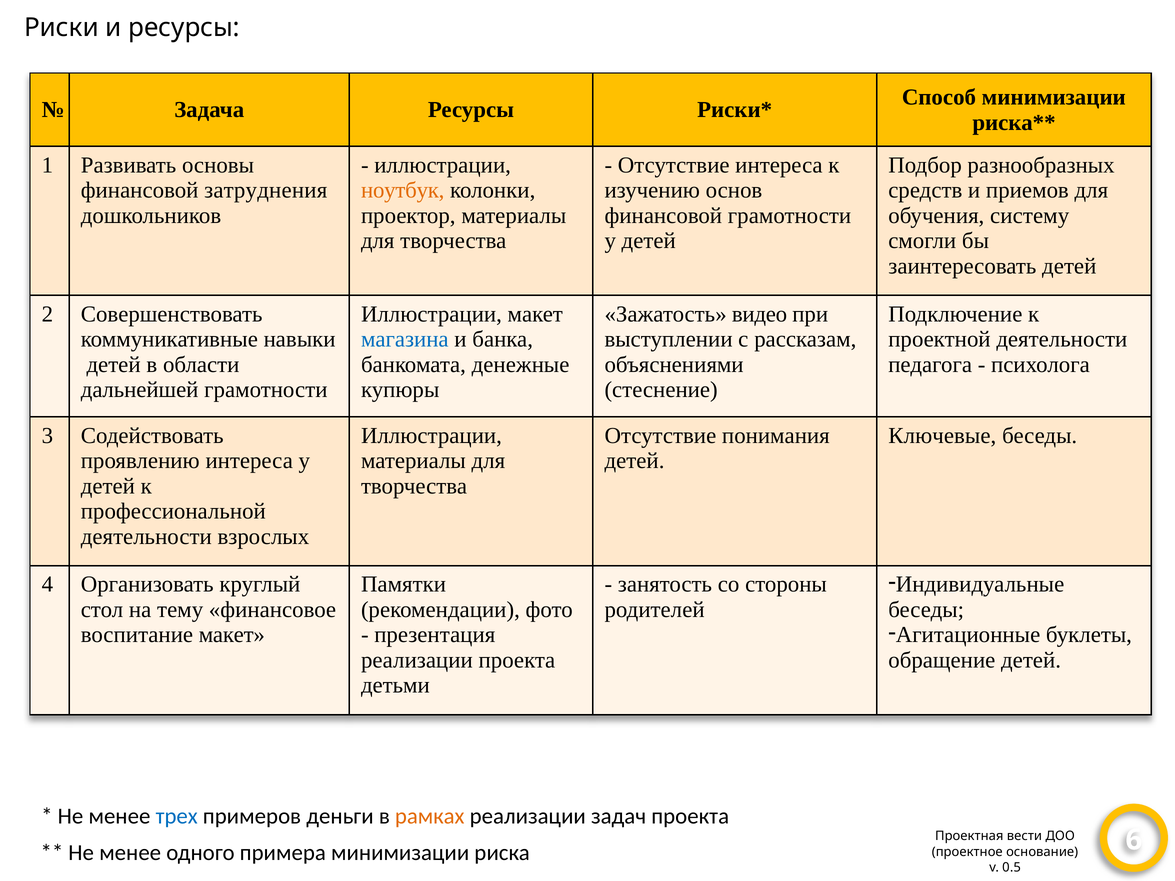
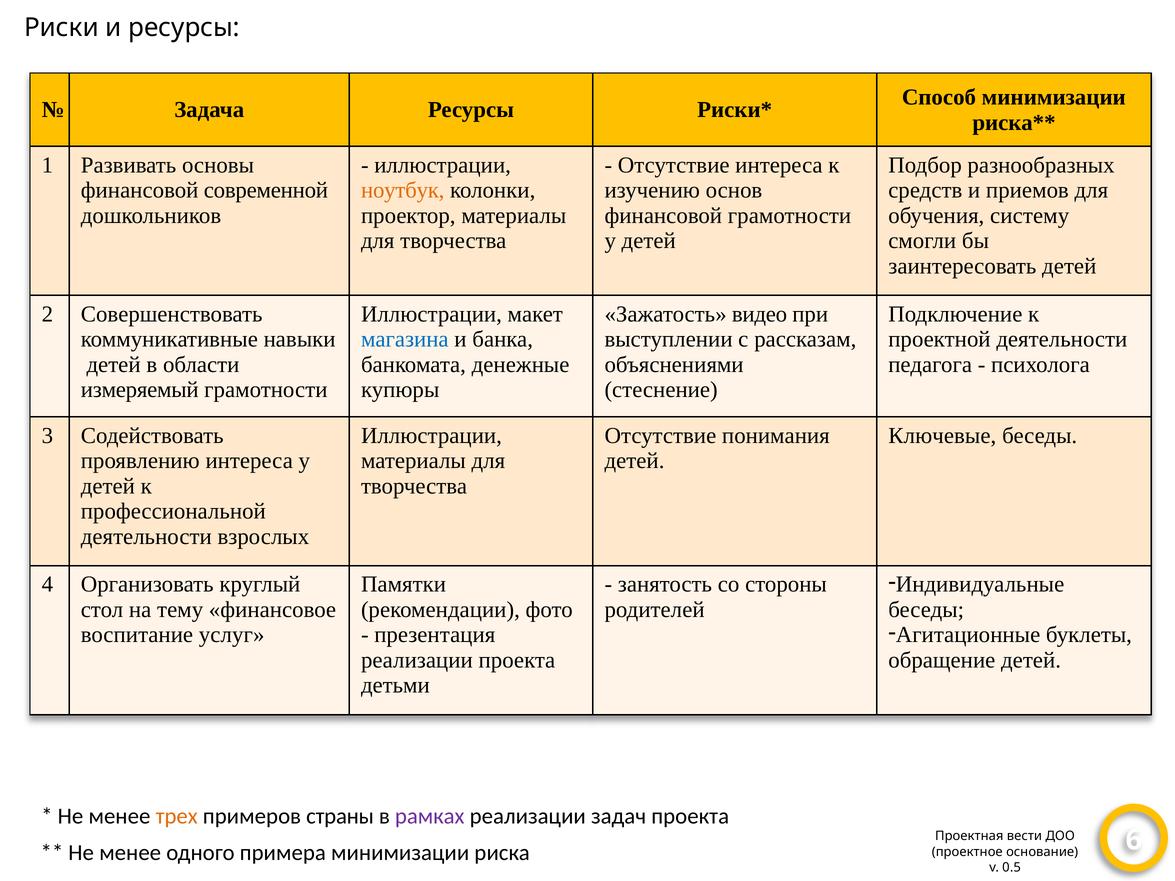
затруднения: затруднения -> современной (266, 190)
дальнейшей: дальнейшей -> измеряемый (140, 390)
воспитание макет: макет -> услуг (232, 635)
трех colour: blue -> orange (177, 816)
деньги: деньги -> страны (340, 816)
рамках colour: orange -> purple (430, 816)
